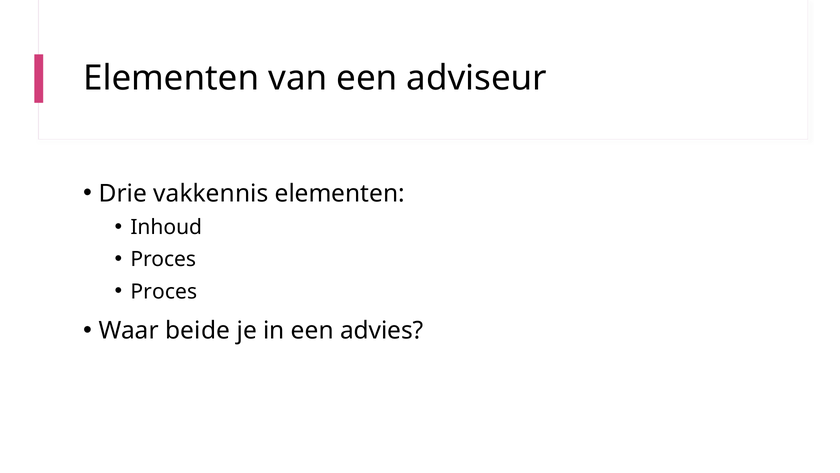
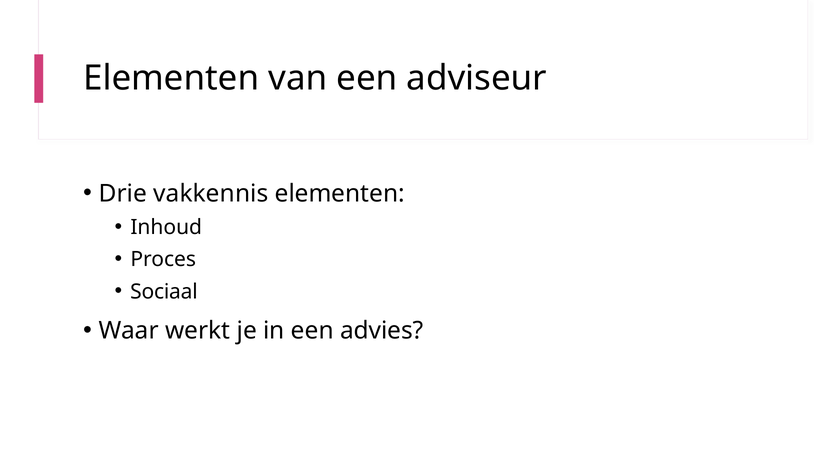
Proces: Proces -> Sociaal (164, 291)
beide: beide -> werkt (198, 331)
